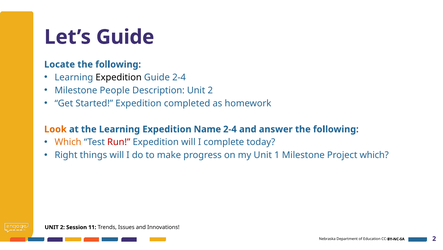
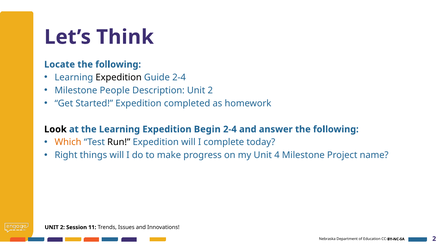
Let’s Guide: Guide -> Think (125, 37)
Look colour: orange -> black (55, 129)
Name: Name -> Begin (207, 129)
Run colour: red -> black (119, 142)
1: 1 -> 4 (277, 155)
Project which: which -> name (374, 155)
